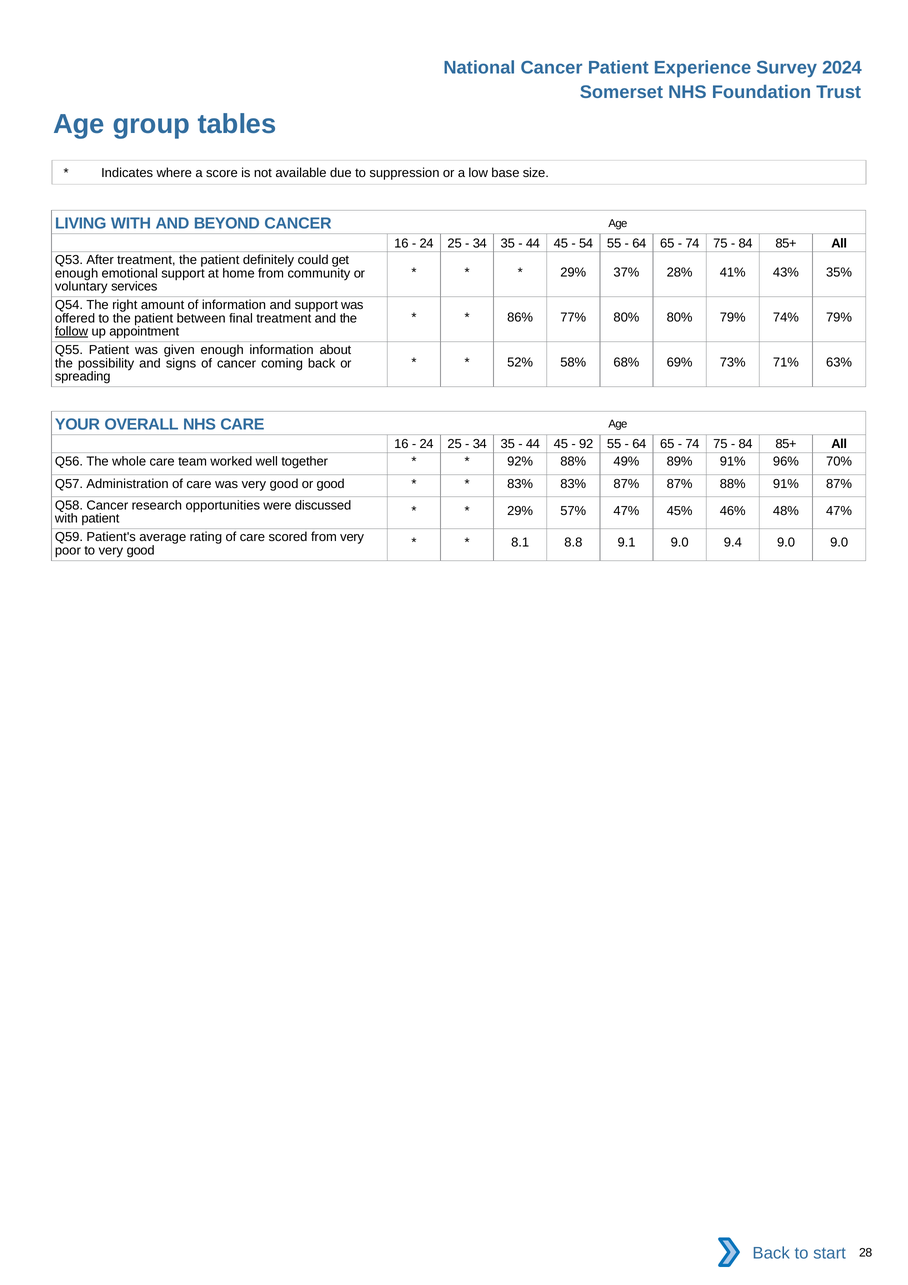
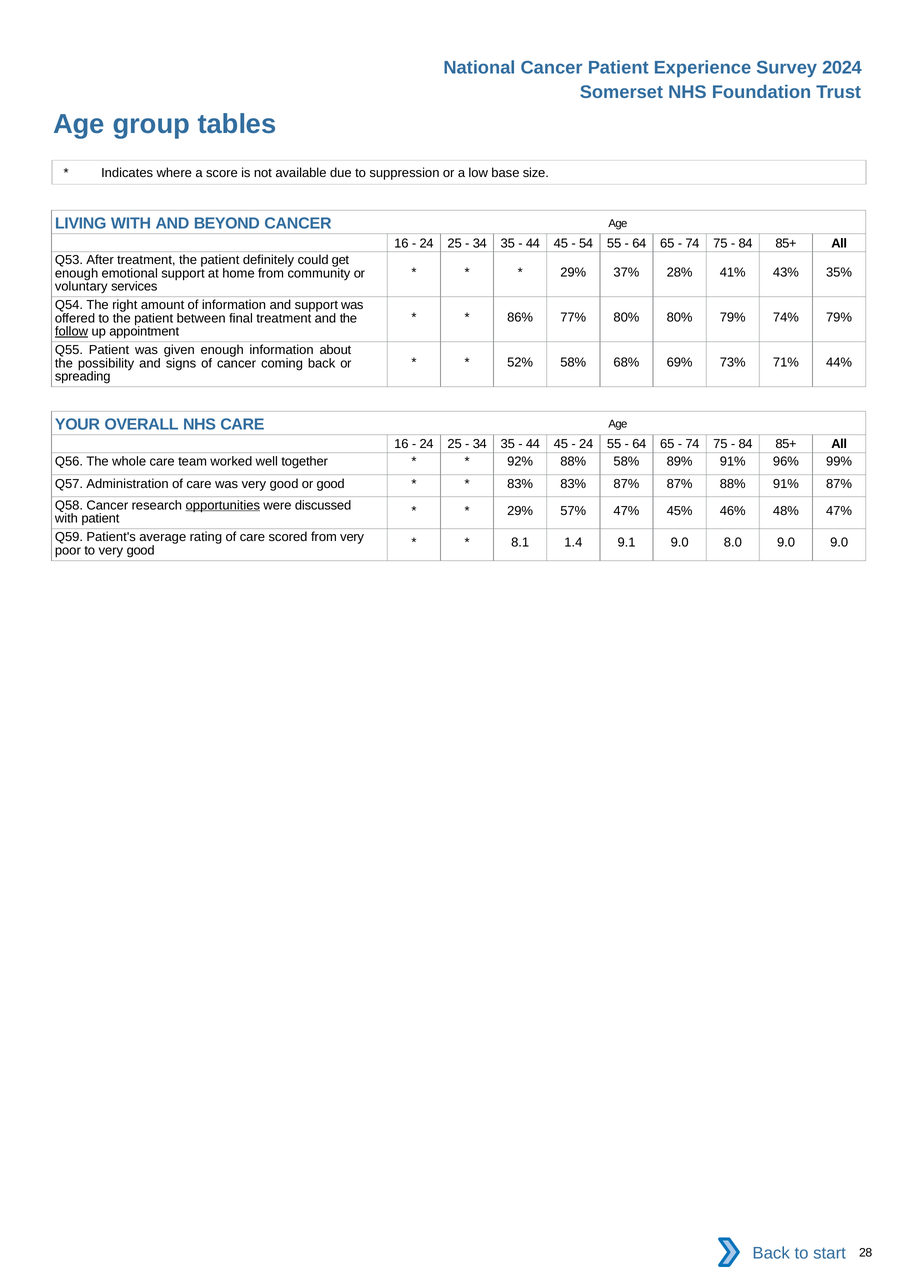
63%: 63% -> 44% (839, 362)
92: 92 -> 24 (586, 444)
88% 49%: 49% -> 58% (626, 462)
70%: 70% -> 99% (839, 462)
opportunities underline: none -> present (223, 505)
8.8: 8.8 -> 1.4 (573, 543)
9.4: 9.4 -> 8.0 (733, 543)
